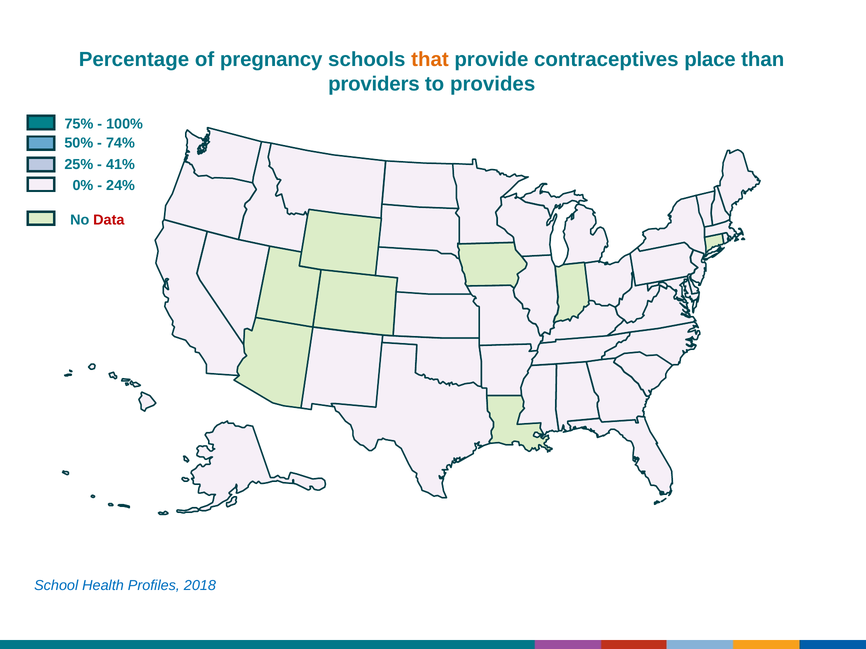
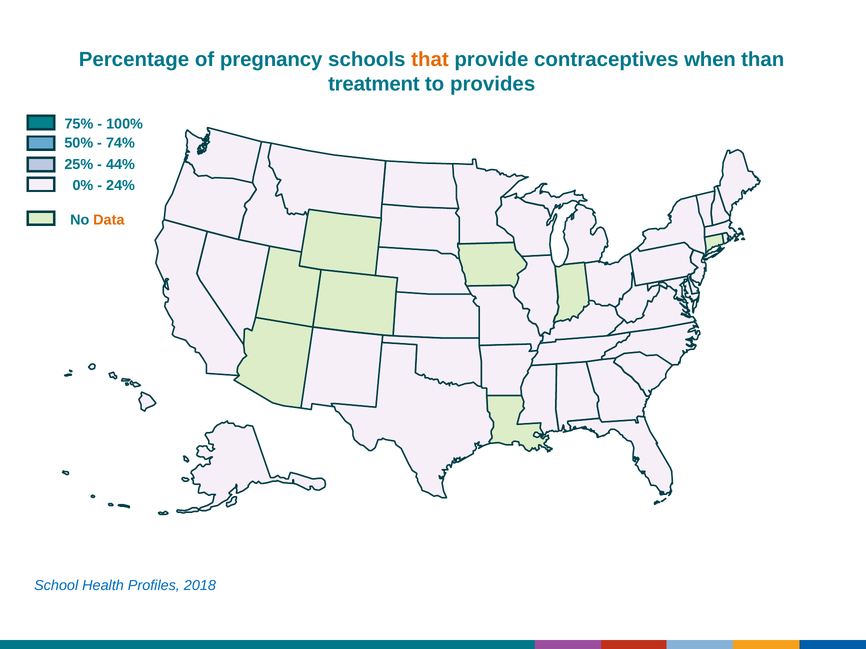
place: place -> when (710, 60)
providers: providers -> treatment (374, 84)
41%: 41% -> 44% (120, 164)
Data colour: red -> orange (109, 220)
